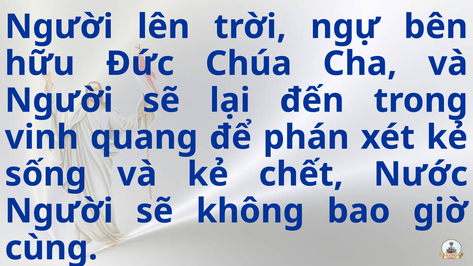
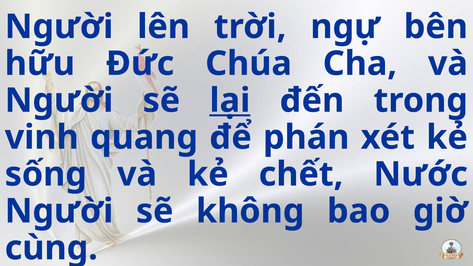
lại underline: none -> present (230, 101)
